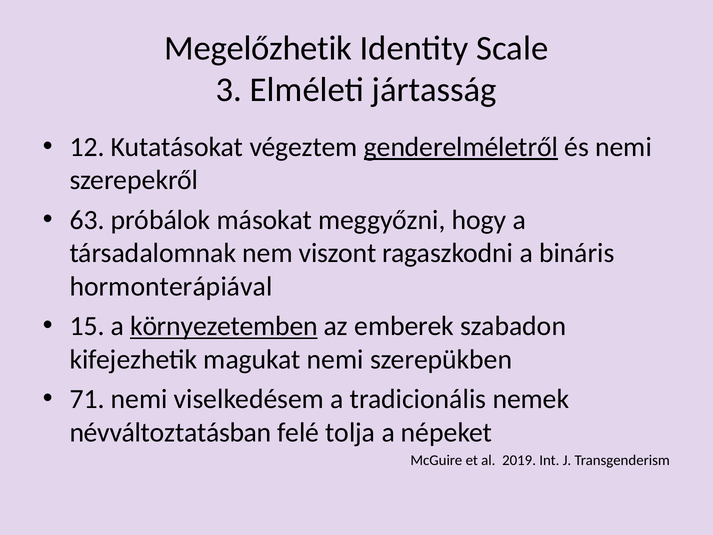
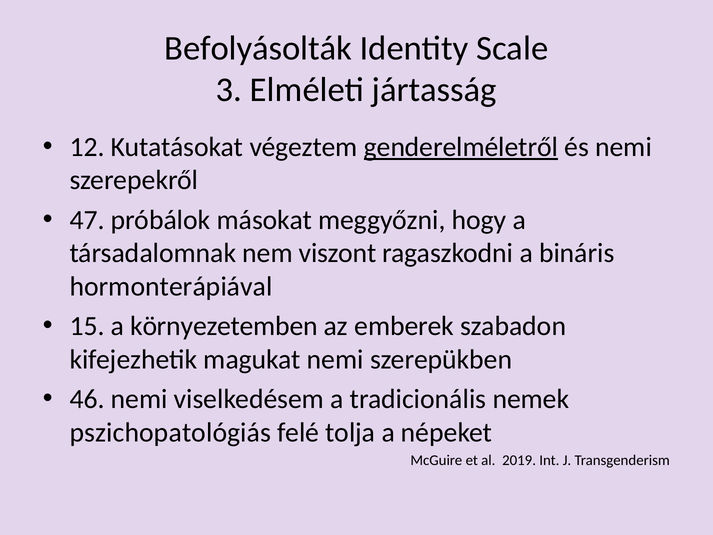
Megelőzhetik: Megelőzhetik -> Befolyásolták (258, 48)
63: 63 -> 47 (87, 220)
környezetemben underline: present -> none (224, 326)
71: 71 -> 46 (87, 399)
névváltoztatásban: névváltoztatásban -> pszichopatológiás (170, 432)
